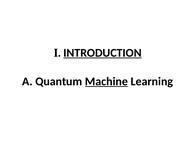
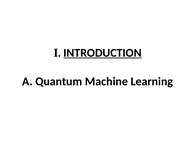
Machine underline: present -> none (106, 82)
